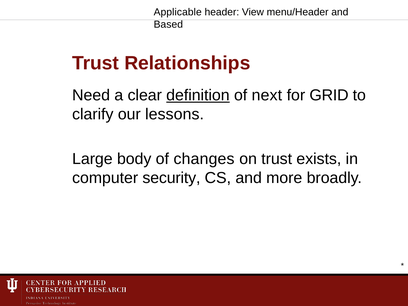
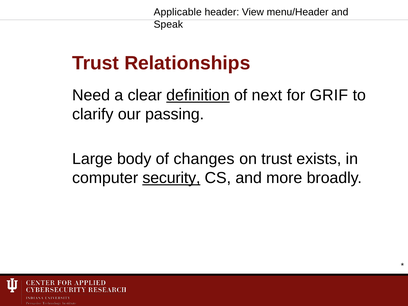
Based: Based -> Speak (168, 25)
GRID: GRID -> GRIF (329, 95)
lessons: lessons -> passing (175, 114)
security underline: none -> present (171, 178)
